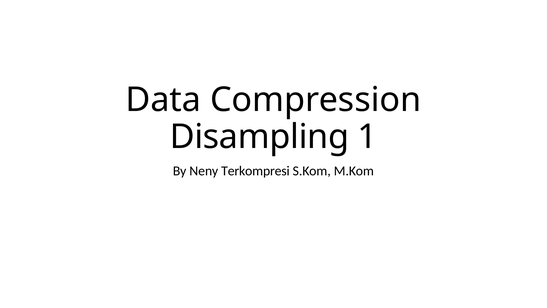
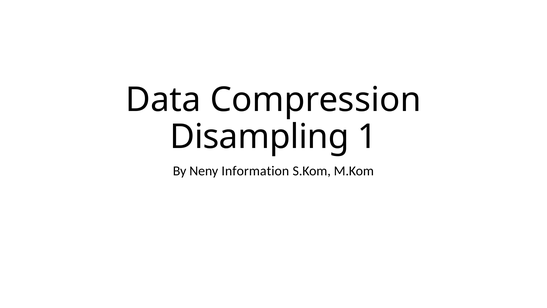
Terkompresi: Terkompresi -> Information (255, 171)
